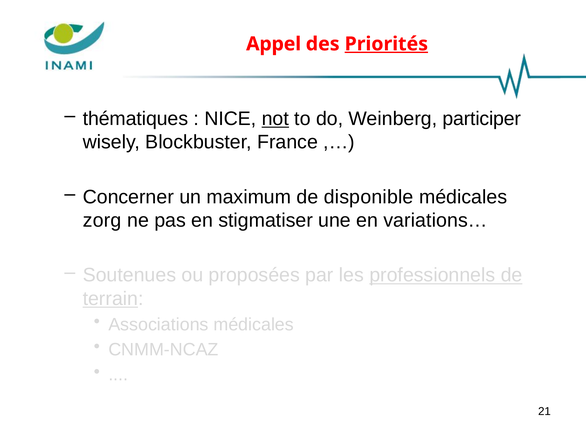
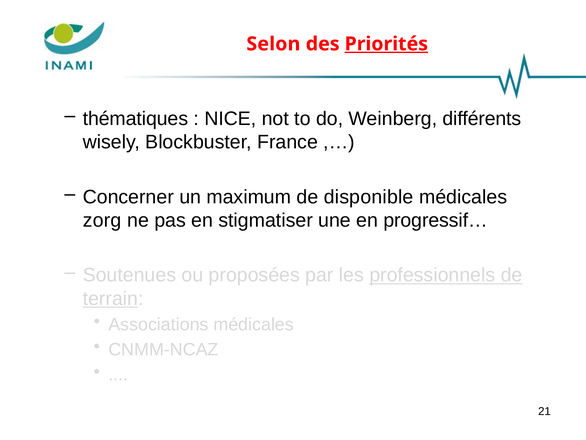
Appel: Appel -> Selon (273, 44)
not underline: present -> none (275, 119)
participer: participer -> différents (482, 119)
variations…: variations… -> progressif… (436, 220)
